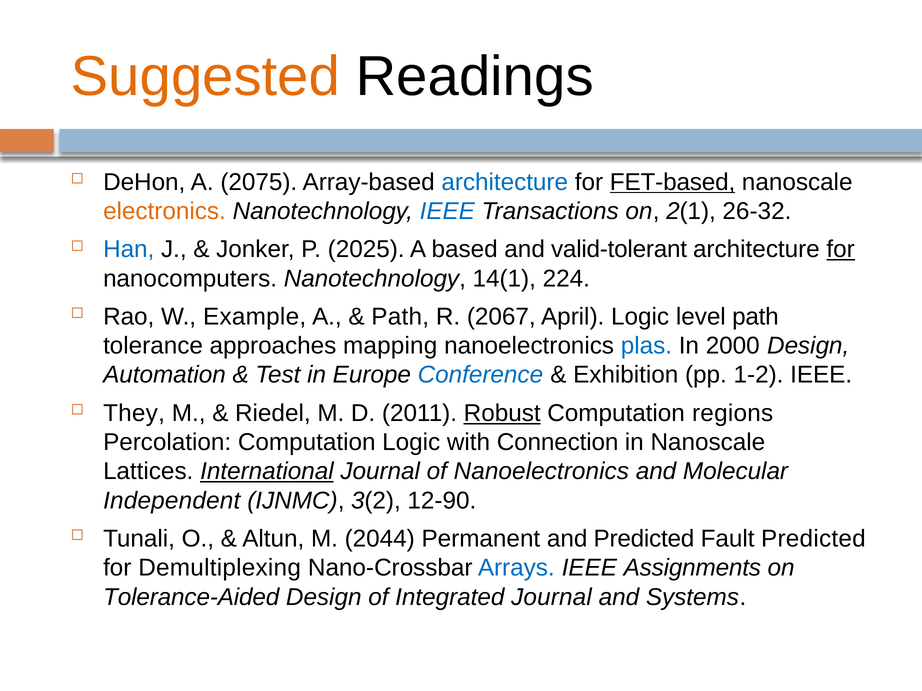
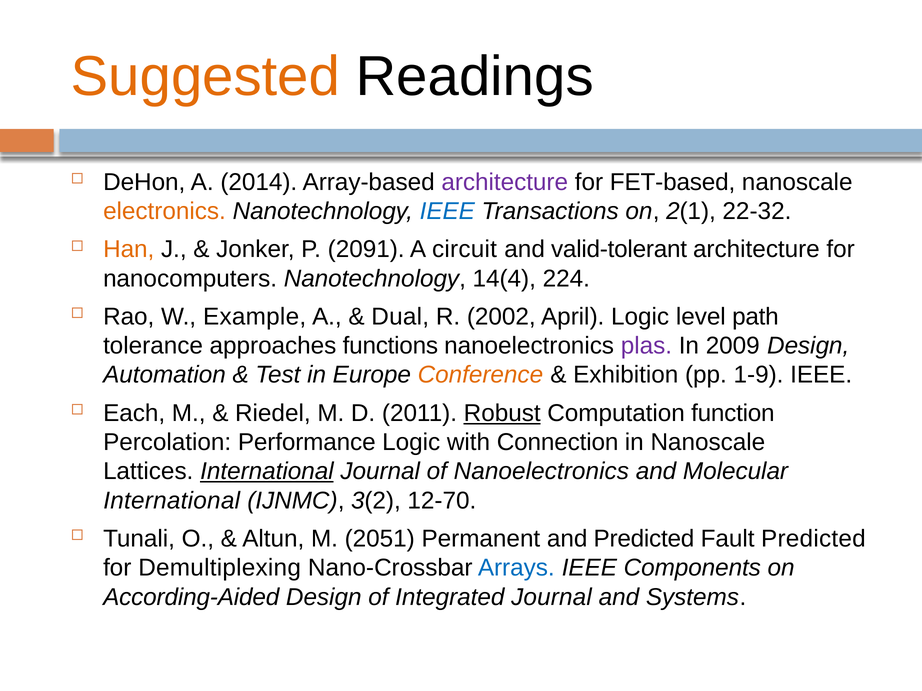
2075: 2075 -> 2014 (259, 182)
architecture colour: blue -> purple (505, 182)
FET-based underline: present -> none (673, 182)
26-32: 26-32 -> 22-32 (757, 211)
Han colour: blue -> orange (129, 250)
2025: 2025 -> 2091 (366, 250)
based: based -> circuit (464, 250)
for underline: present -> none (841, 250)
14(1: 14(1 -> 14(4 (504, 279)
Path: Path -> Dual (400, 317)
2067: 2067 -> 2002 (501, 317)
mapping: mapping -> functions (390, 346)
plas colour: blue -> purple (646, 346)
2000: 2000 -> 2009 (733, 346)
Conference colour: blue -> orange (480, 375)
1-2: 1-2 -> 1-9 (759, 375)
They: They -> Each (134, 413)
regions: regions -> function (733, 413)
Percolation Computation: Computation -> Performance (307, 443)
Independent: Independent -> International (172, 501)
12-90: 12-90 -> 12-70 (442, 501)
2044: 2044 -> 2051 (380, 539)
Assignments: Assignments -> Components (692, 568)
Tolerance-Aided: Tolerance-Aided -> According-Aided (191, 597)
